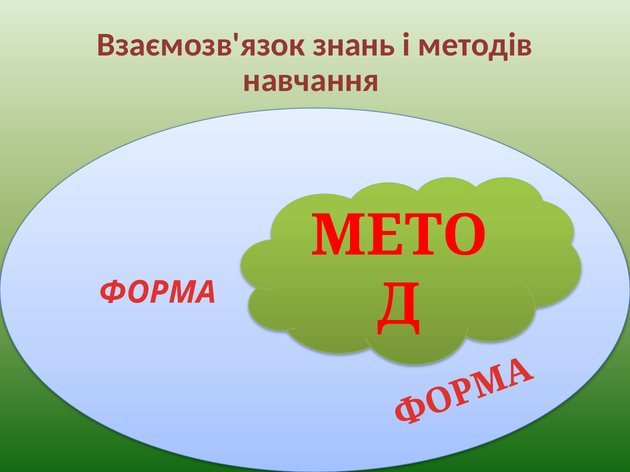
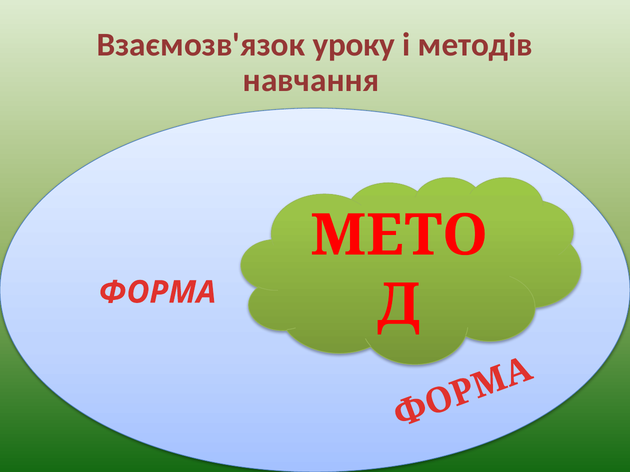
знань: знань -> уроку (354, 45)
